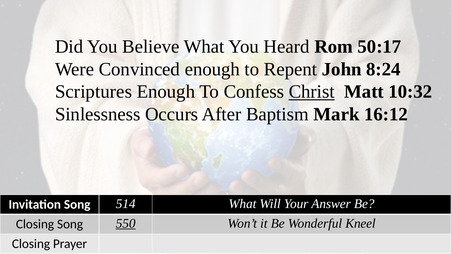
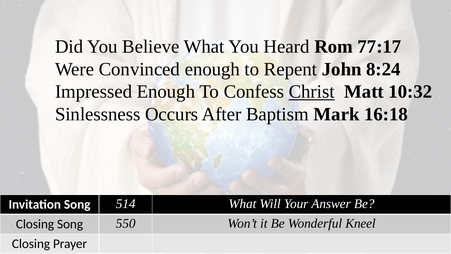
50:17: 50:17 -> 77:17 (379, 47)
Scriptures: Scriptures -> Impressed (94, 92)
16:12: 16:12 -> 16:18 (386, 114)
550 underline: present -> none (126, 223)
